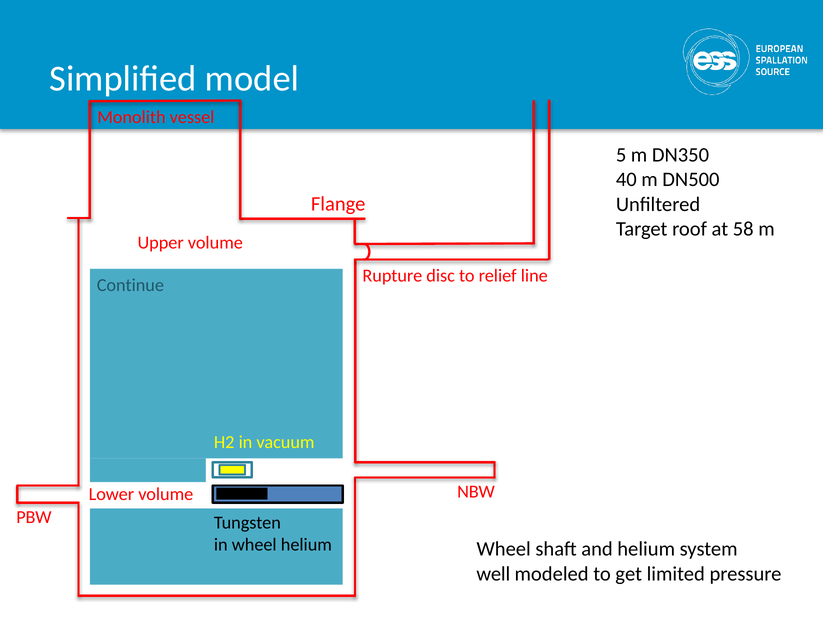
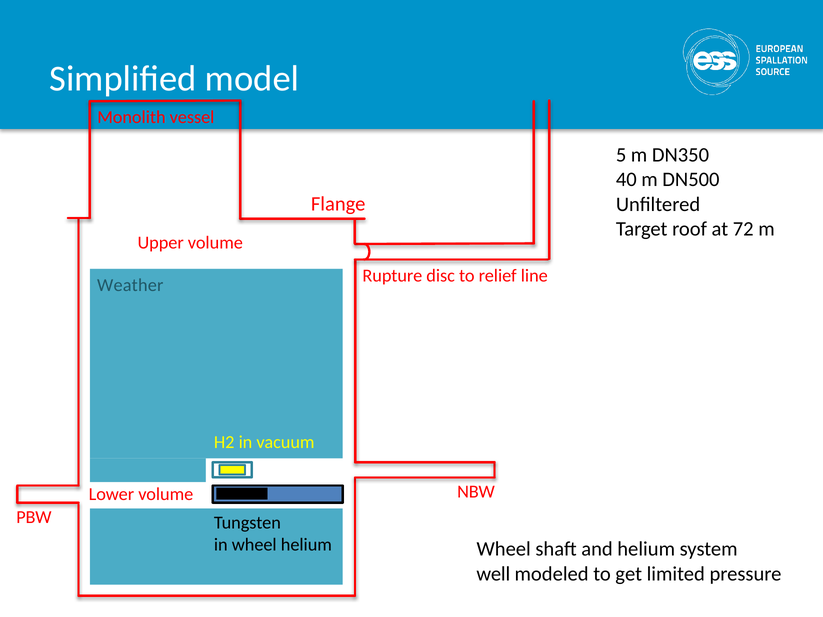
58: 58 -> 72 (743, 229)
Continue: Continue -> Weather (130, 285)
